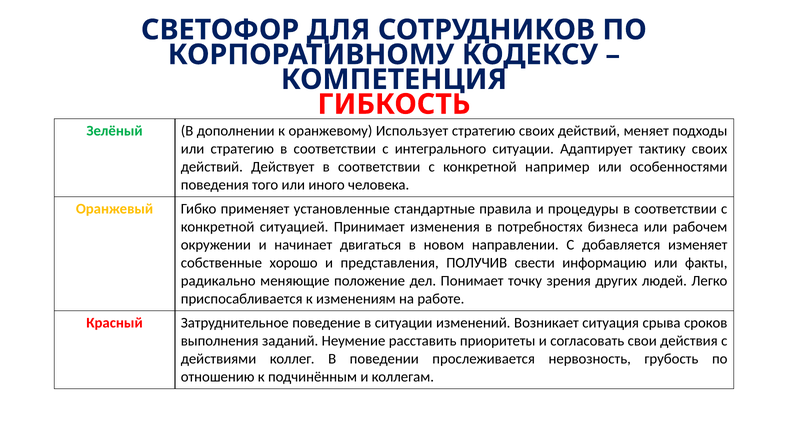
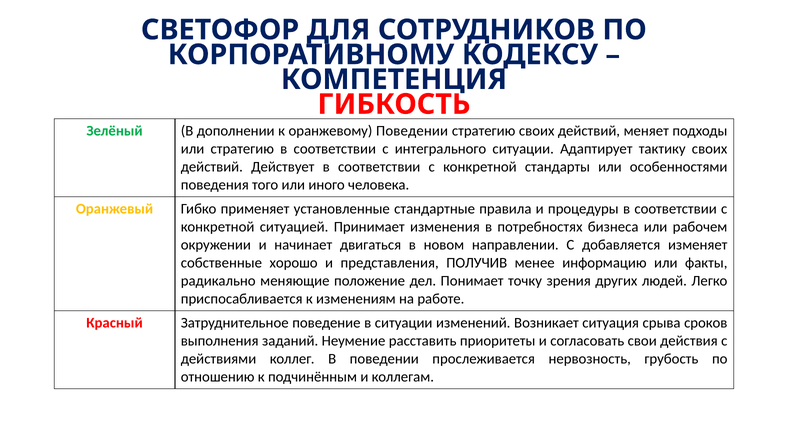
оранжевому Использует: Использует -> Поведении (412, 131)
например: например -> стандарты (557, 167)
свести: свести -> менее (535, 263)
